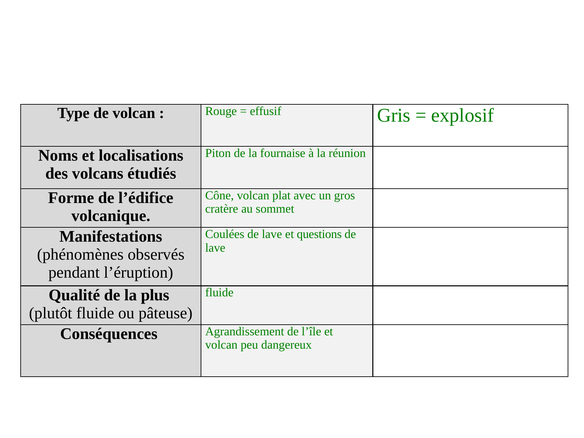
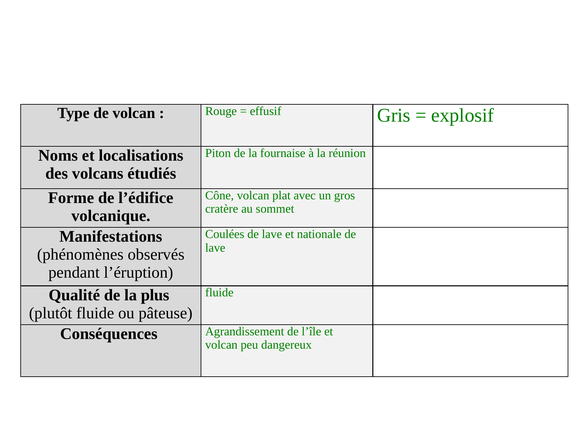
questions: questions -> nationale (319, 234)
